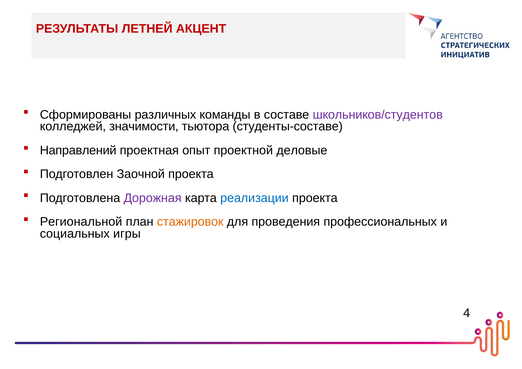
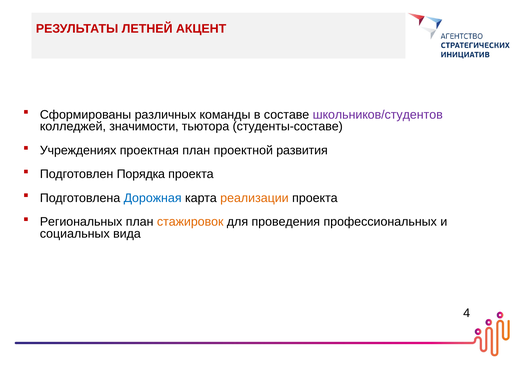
Направлений: Направлений -> Учреждениях (78, 150)
проектная опыт: опыт -> план (196, 150)
деловые: деловые -> развития (302, 150)
Заочной: Заочной -> Порядка (141, 174)
Дорожная colour: purple -> blue (153, 198)
реализации colour: blue -> orange (254, 198)
Региональной: Региональной -> Региональных (81, 222)
игры: игры -> вида (127, 234)
